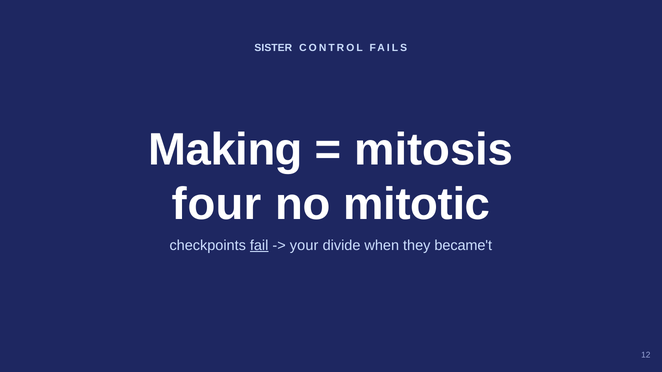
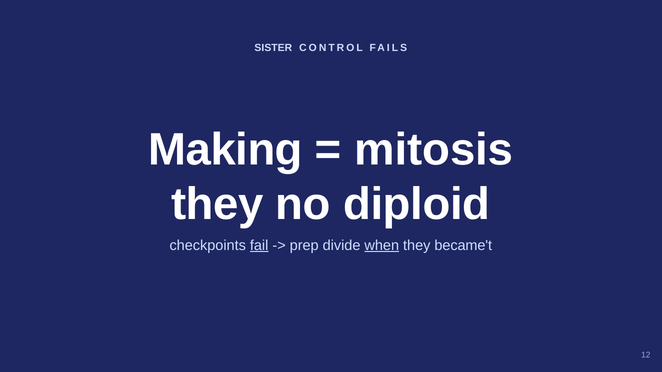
four: four -> they (217, 204)
mitotic: mitotic -> diploid (417, 204)
your: your -> prep (304, 246)
when underline: none -> present (382, 246)
